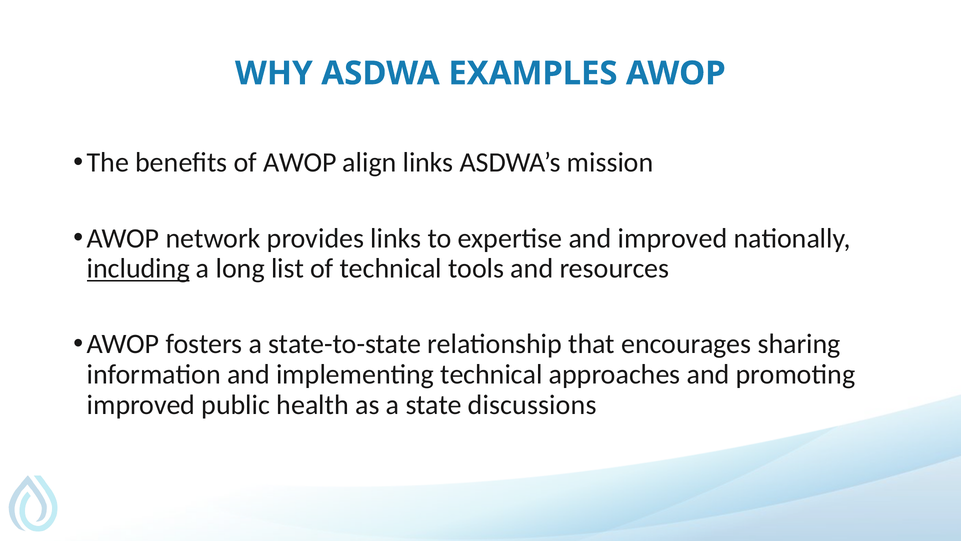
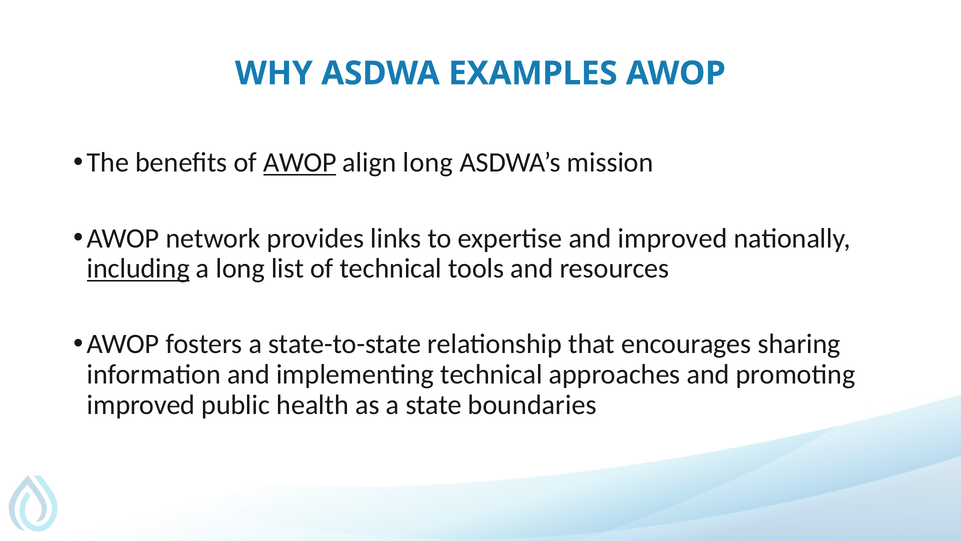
AWOP underline: none -> present (300, 162)
align links: links -> long (428, 162)
discussions: discussions -> boundaries (532, 404)
